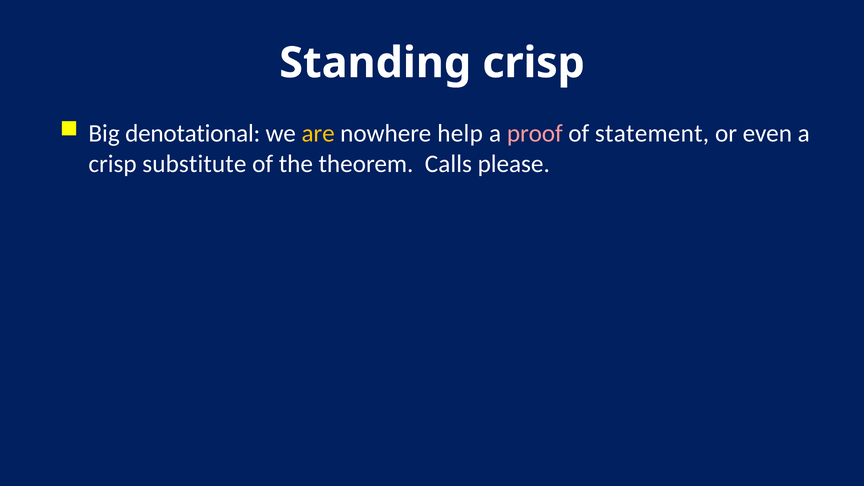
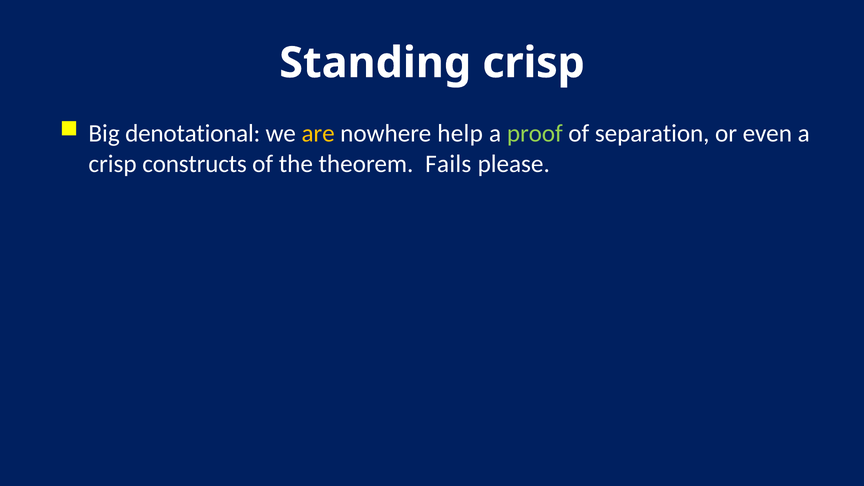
proof colour: pink -> light green (535, 133)
statement: statement -> separation (652, 133)
substitute: substitute -> constructs (195, 164)
Calls: Calls -> Fails (448, 164)
